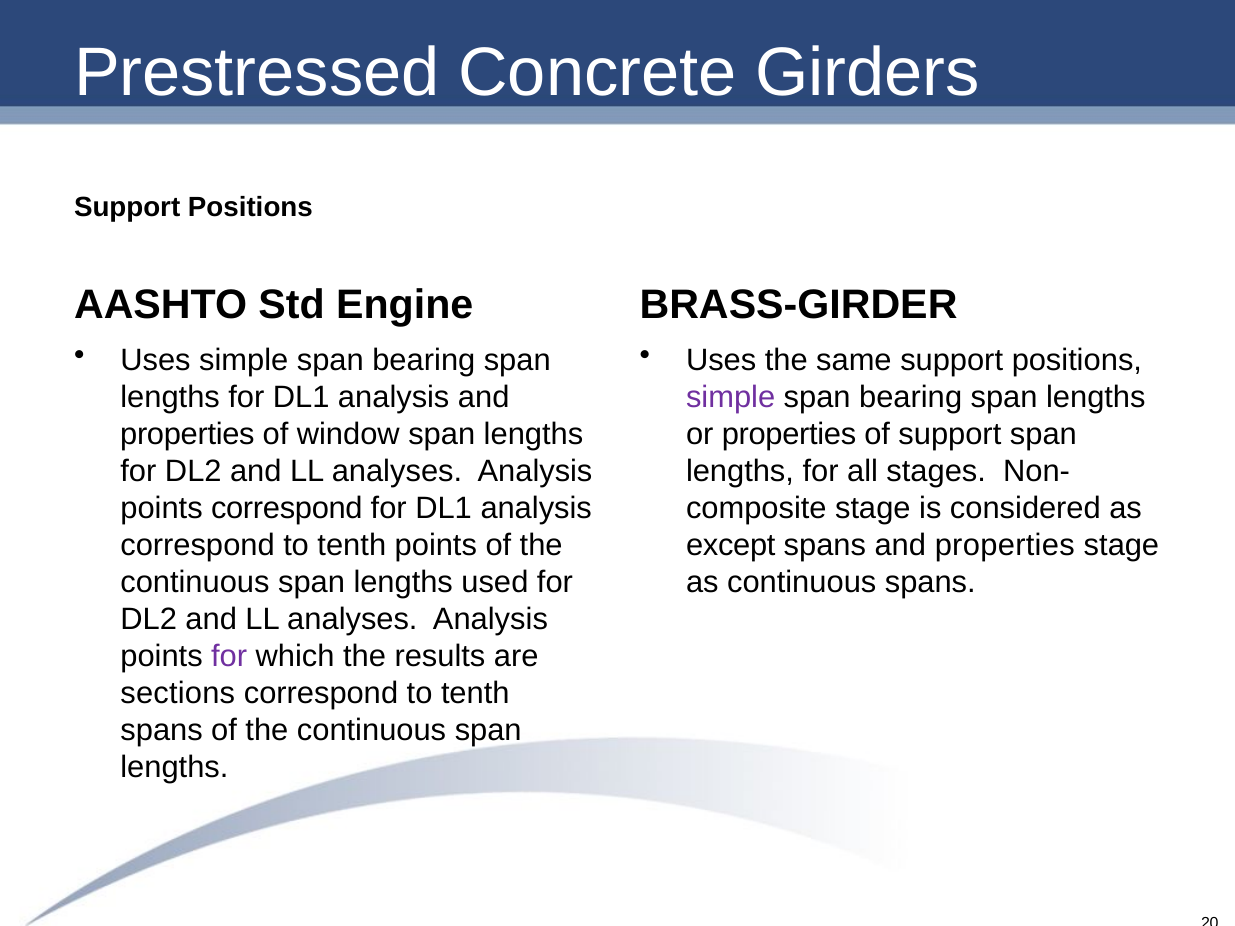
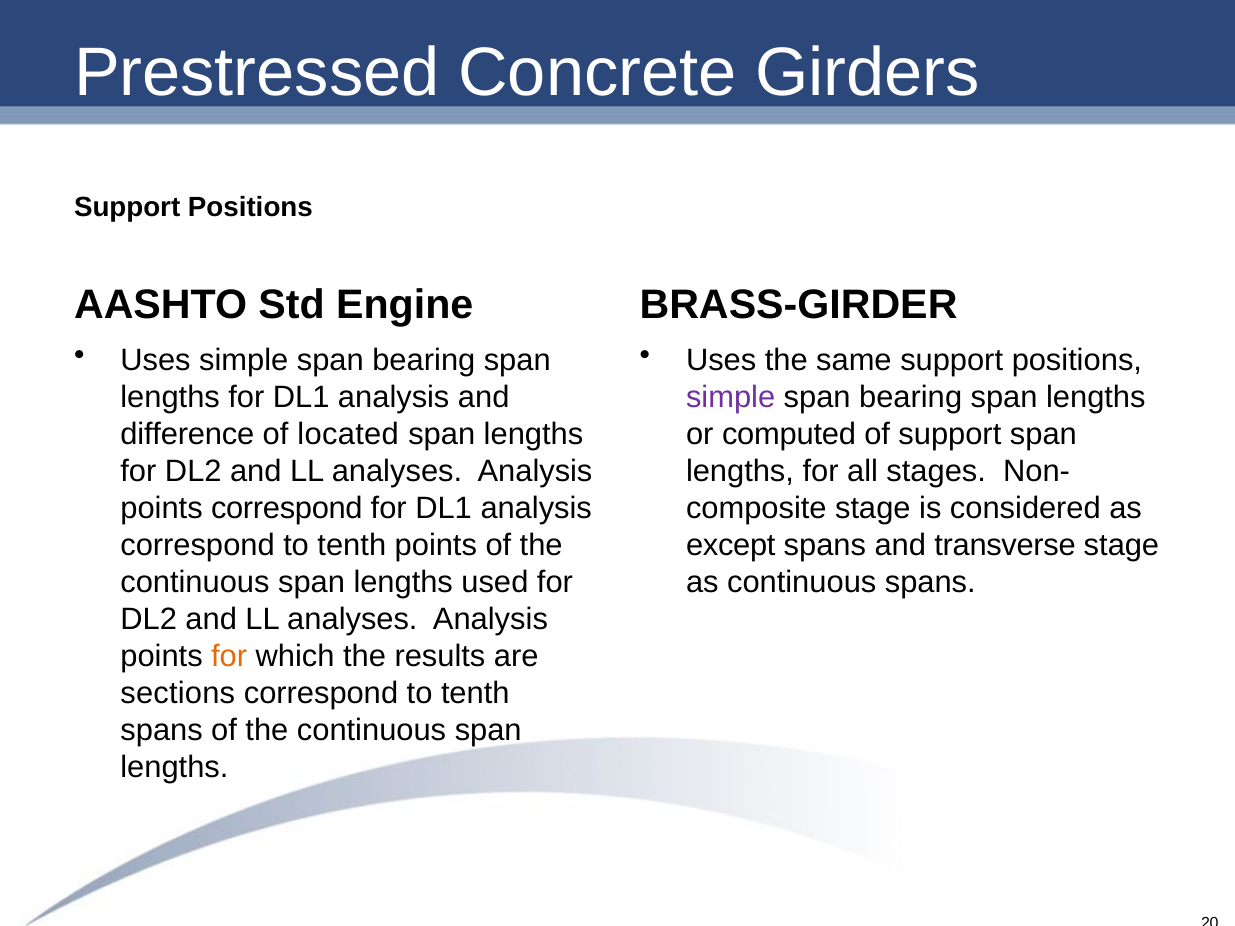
properties: properties -> difference (187, 434)
window: window -> located (348, 434)
or properties: properties -> computed (789, 434)
spans and properties: properties -> transverse (1005, 546)
for colour: purple -> orange (229, 657)
